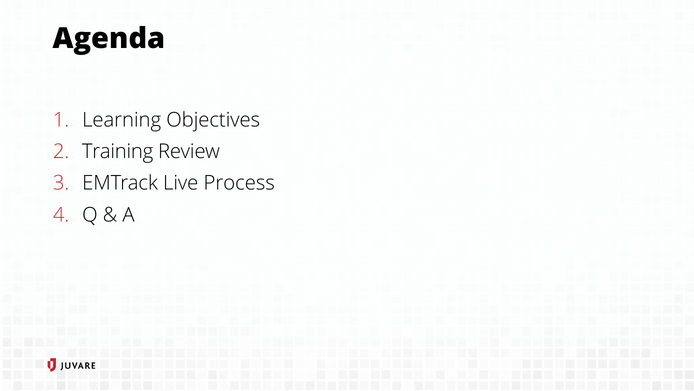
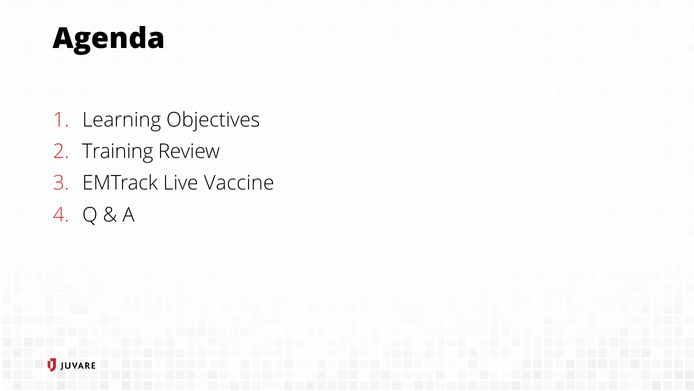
Process: Process -> Vaccine (239, 183)
